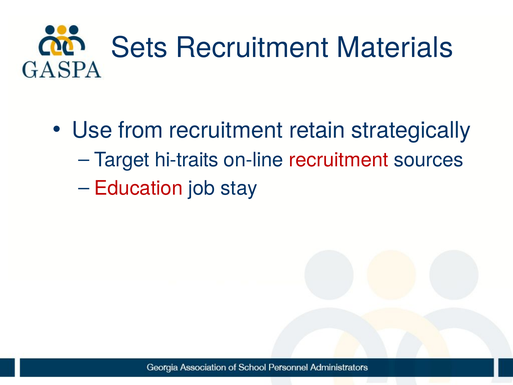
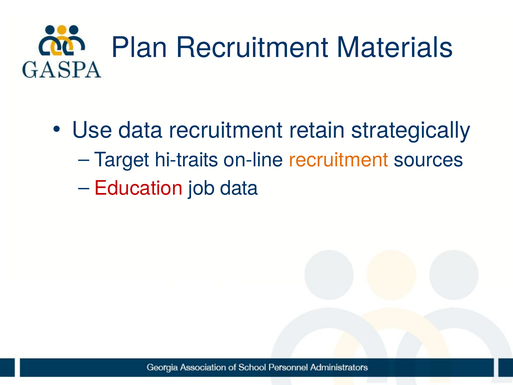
Sets: Sets -> Plan (139, 48)
Use from: from -> data (141, 130)
recruitment colour: red -> orange (339, 160)
job stay: stay -> data (239, 188)
